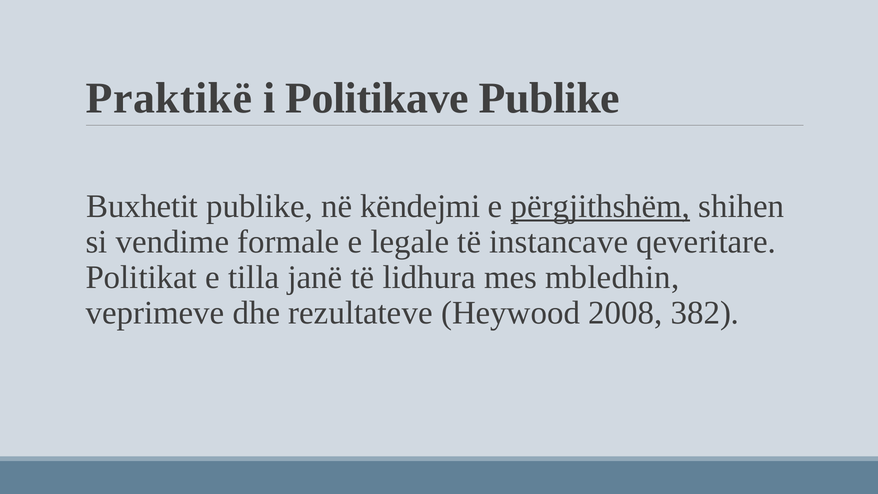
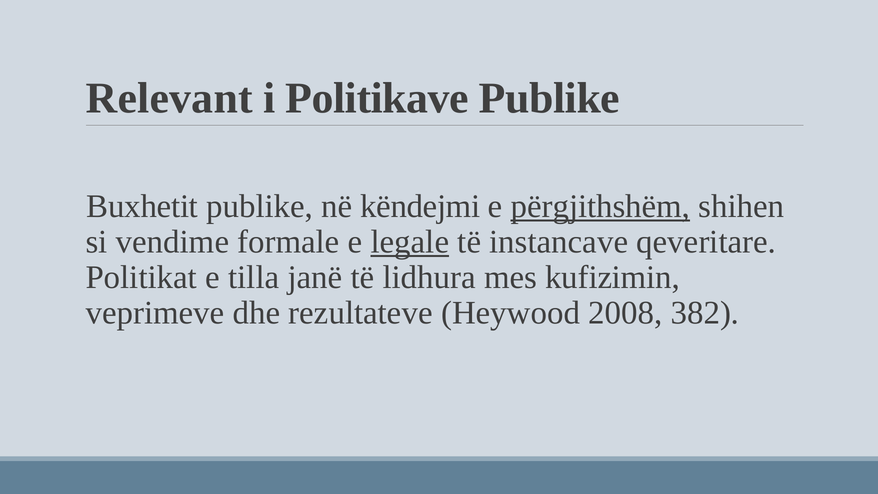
Praktikë: Praktikë -> Relevant (169, 98)
legale underline: none -> present (410, 242)
mbledhin: mbledhin -> kufizimin (612, 277)
